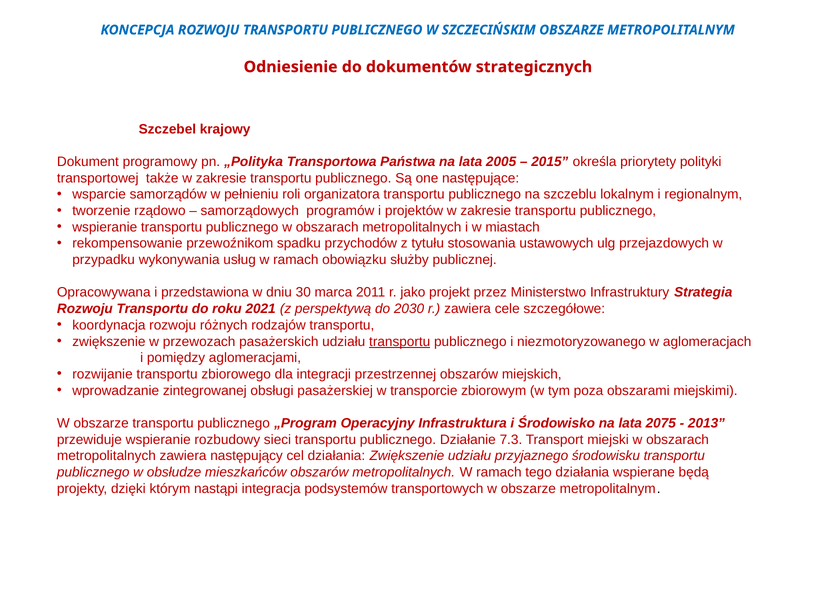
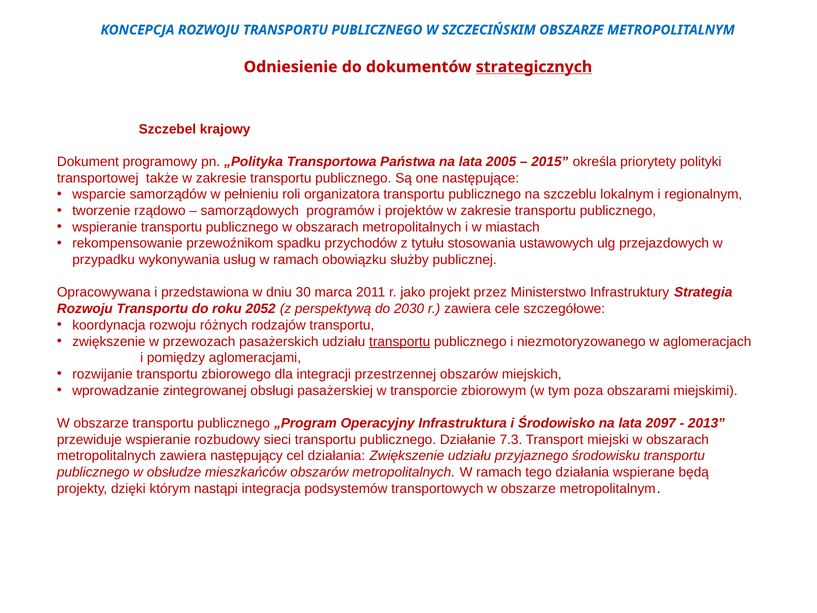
strategicznych underline: none -> present (534, 67)
2021: 2021 -> 2052 (261, 309)
2075: 2075 -> 2097 (661, 423)
